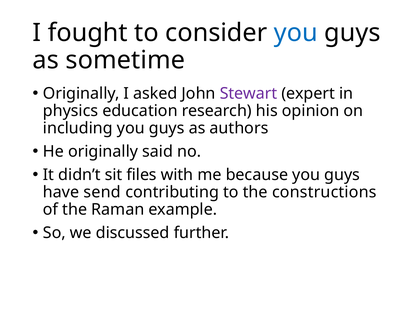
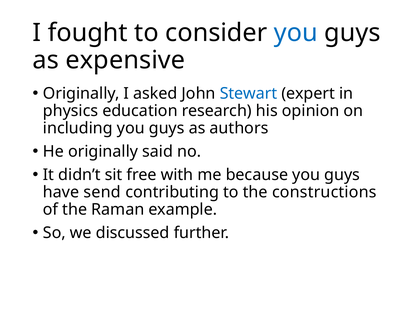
sometime: sometime -> expensive (125, 60)
Stewart colour: purple -> blue (249, 93)
files: files -> free (142, 174)
